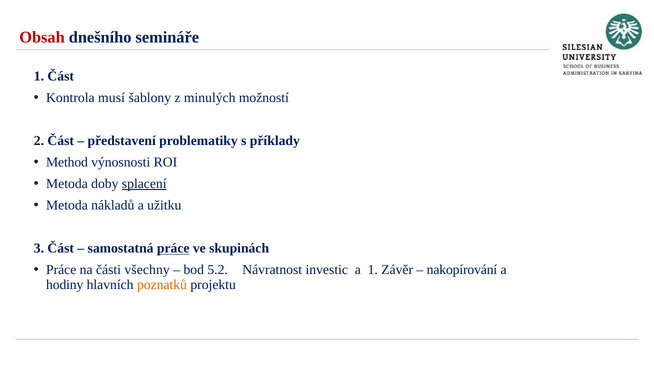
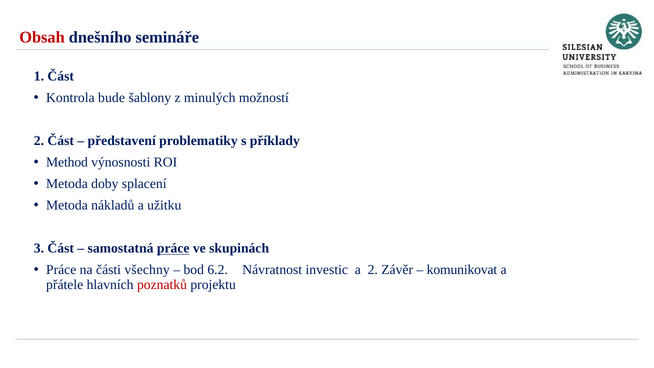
musí: musí -> bude (112, 98)
splacení underline: present -> none (144, 184)
5.2: 5.2 -> 6.2 (218, 270)
a 1: 1 -> 2 (373, 270)
nakopírování: nakopírování -> komunikovat (462, 270)
hodiny: hodiny -> přátele (65, 285)
poznatků colour: orange -> red (162, 285)
